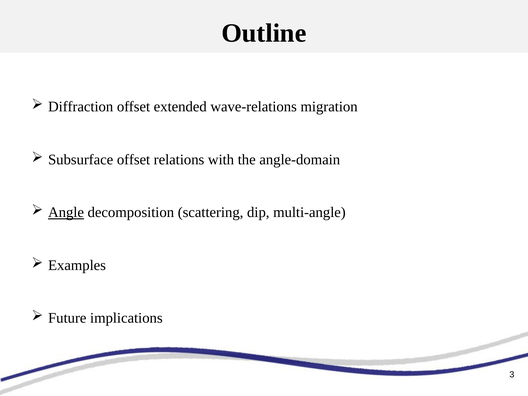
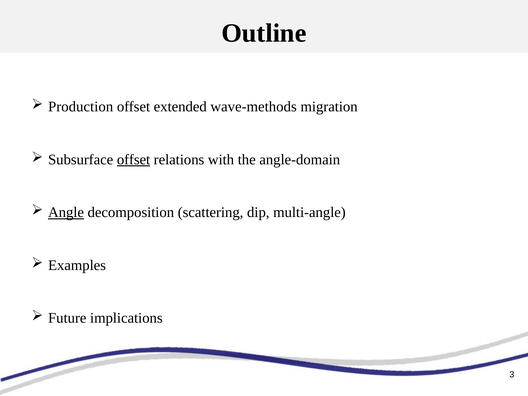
Diffraction: Diffraction -> Production (81, 107)
wave-relations: wave-relations -> wave-methods (254, 107)
offset underline: none -> present (134, 160)
